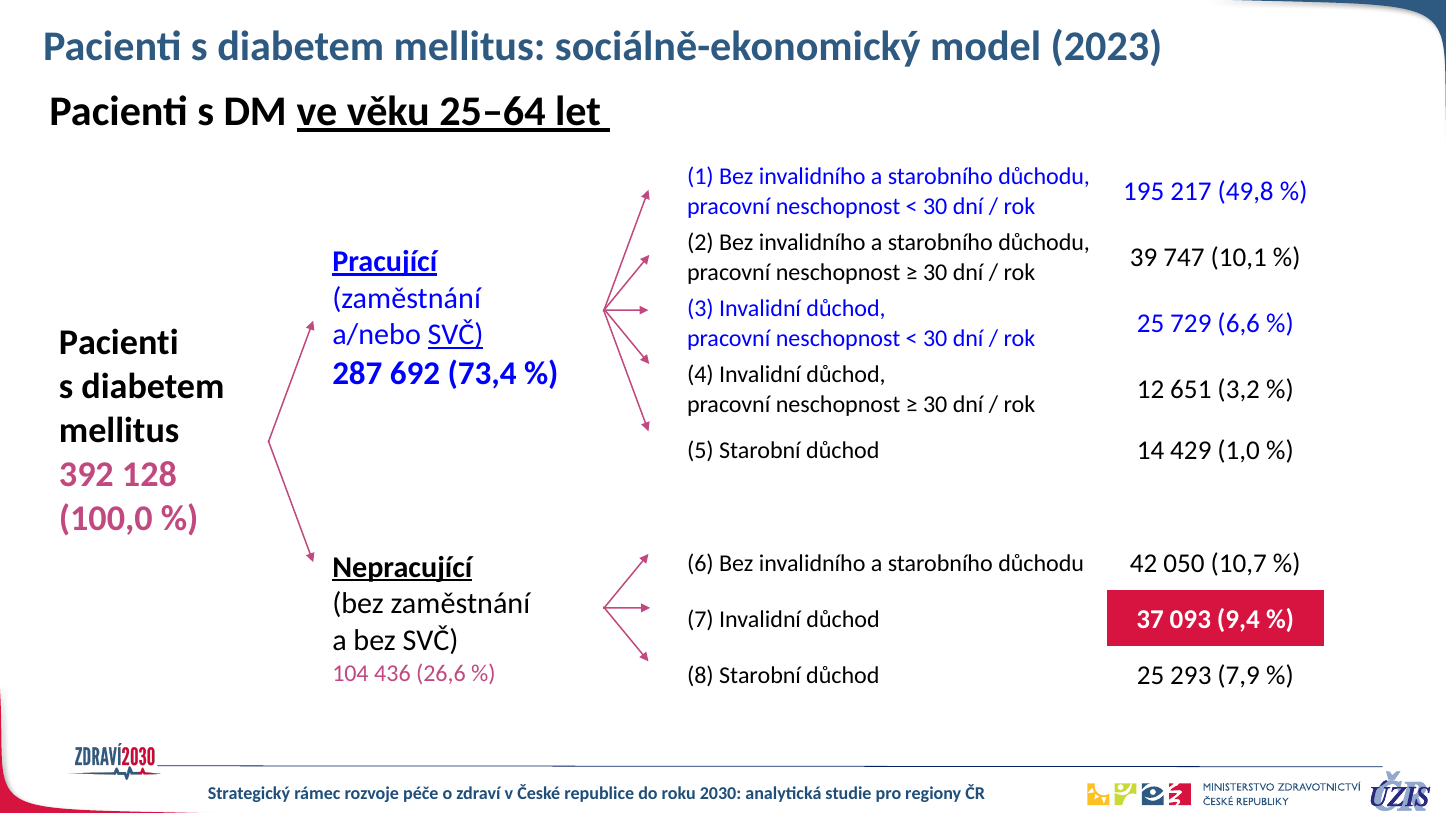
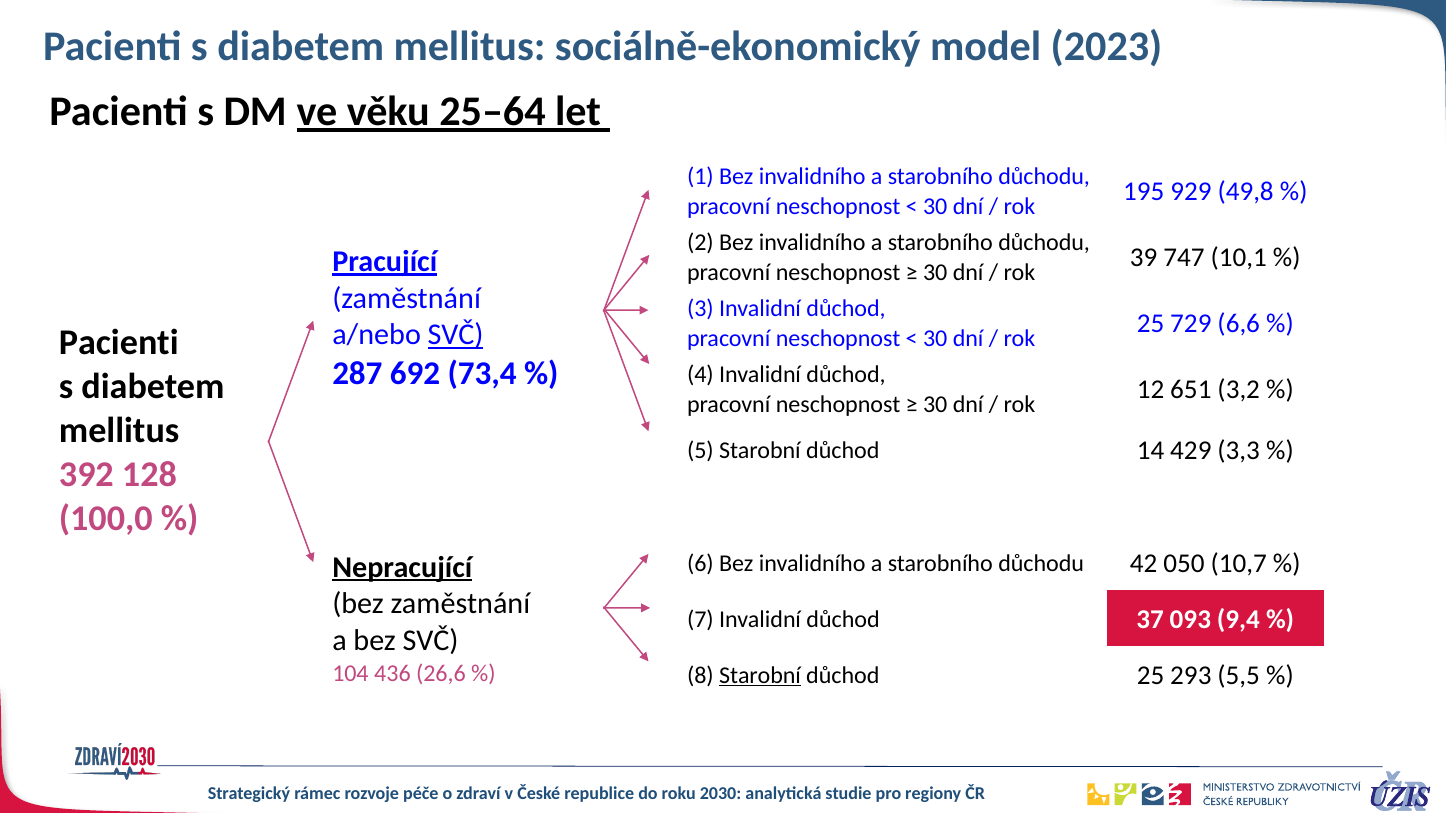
217: 217 -> 929 (1191, 192)
1,0: 1,0 -> 3,3 (1239, 451)
Starobní underline: none -> present (760, 676)
7,9: 7,9 -> 5,5 (1239, 676)
